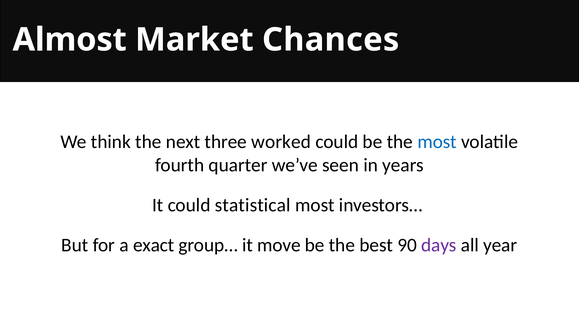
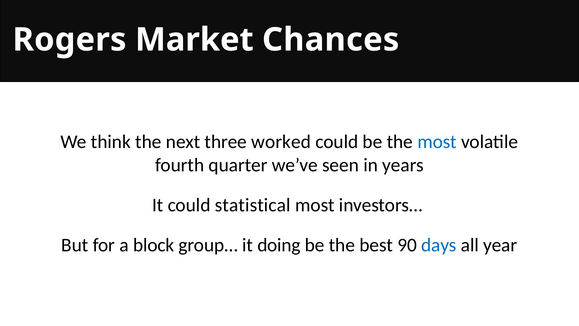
Almost: Almost -> Rogers (69, 40)
exact: exact -> block (154, 245)
move: move -> doing (279, 245)
days colour: purple -> blue (439, 245)
